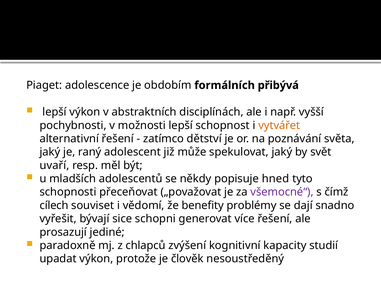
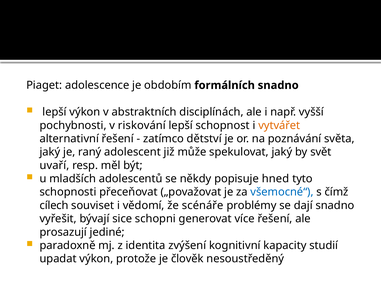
formálních přibývá: přibývá -> snadno (278, 85)
možnosti: možnosti -> riskování (142, 125)
všemocné“ colour: purple -> blue (282, 192)
benefity: benefity -> scénáře (203, 205)
chlapců: chlapců -> identita (146, 245)
